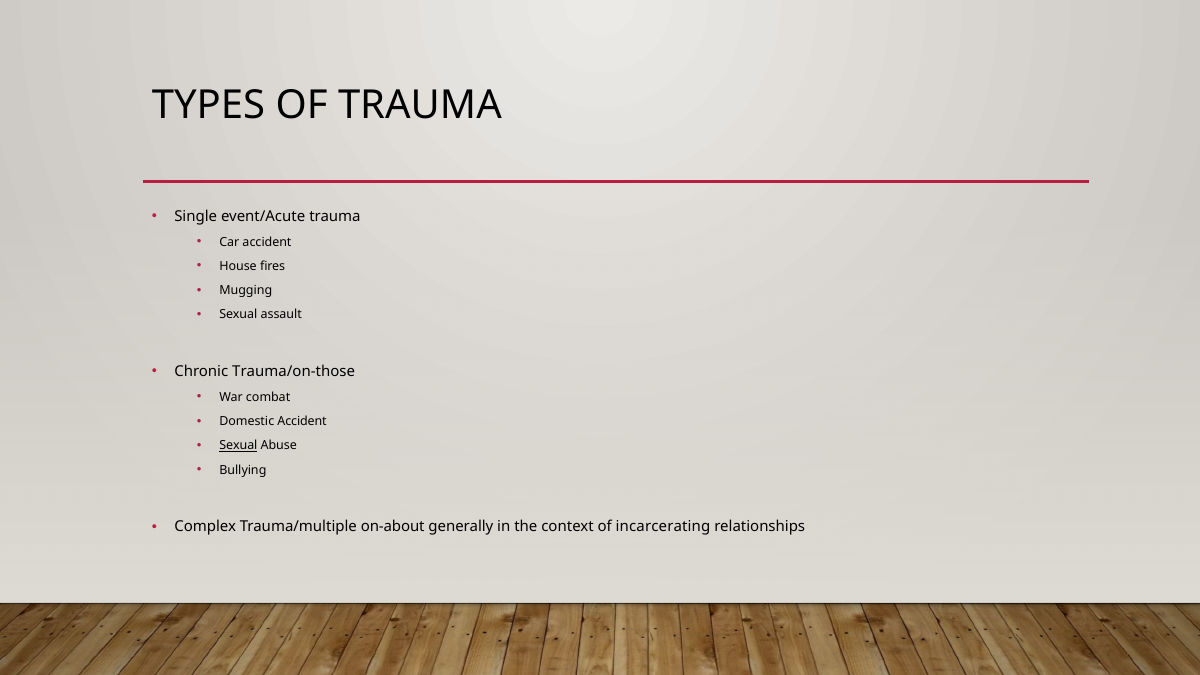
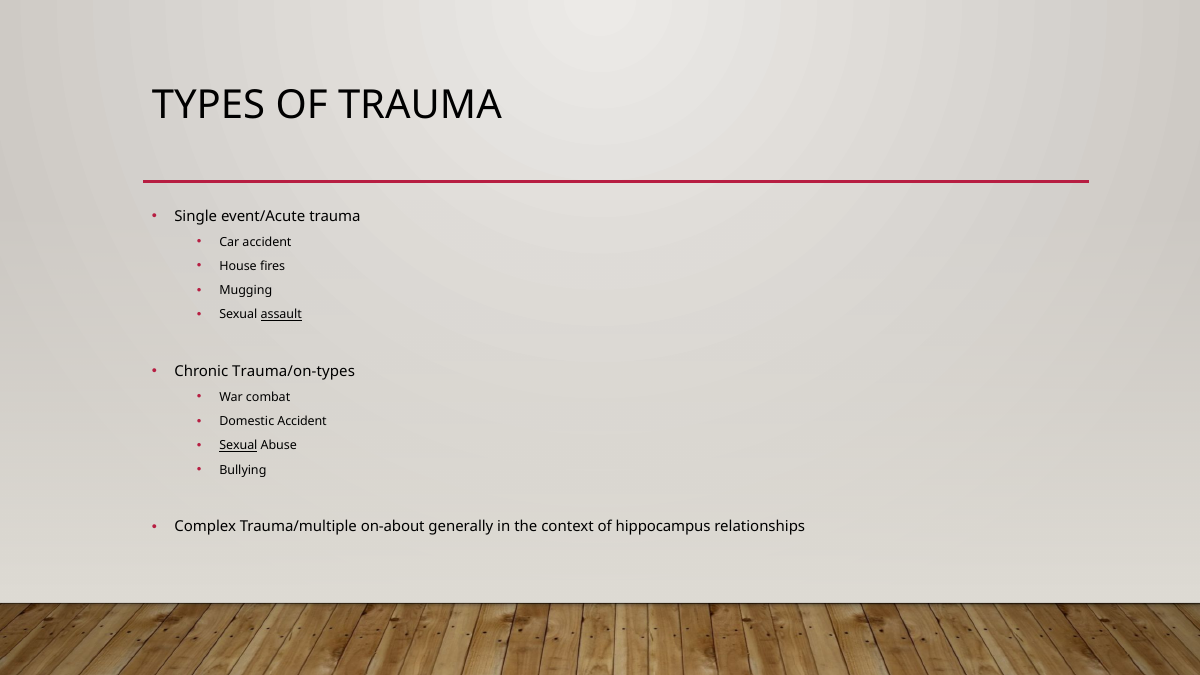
assault underline: none -> present (281, 315)
Trauma/on-those: Trauma/on-those -> Trauma/on-types (294, 372)
incarcerating: incarcerating -> hippocampus (663, 527)
